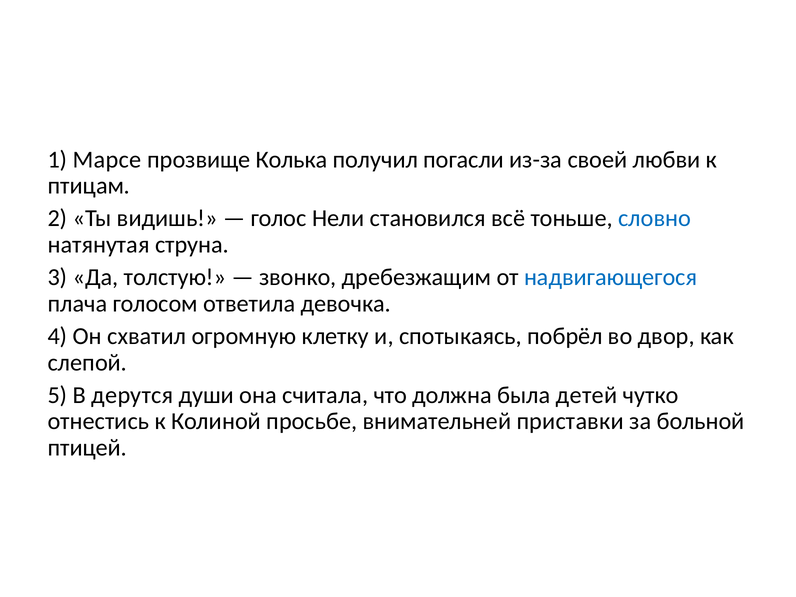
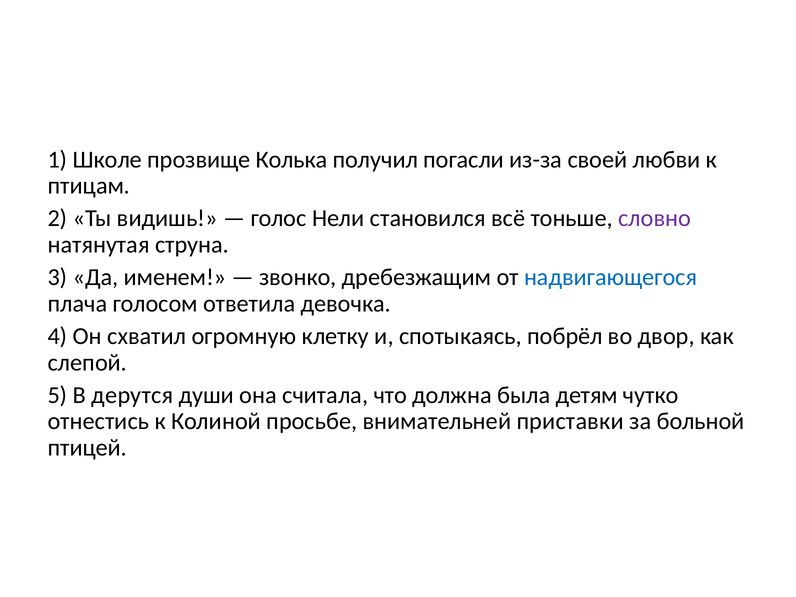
Марсе: Марсе -> Школе (107, 160)
словно colour: blue -> purple (655, 218)
толстую: толстую -> именем (175, 277)
детей: детей -> детям (587, 395)
